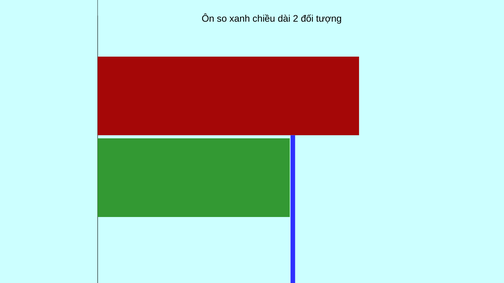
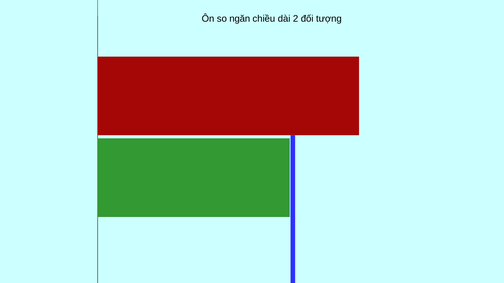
xanh: xanh -> ngăn (240, 19)
